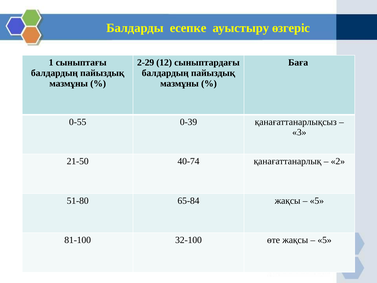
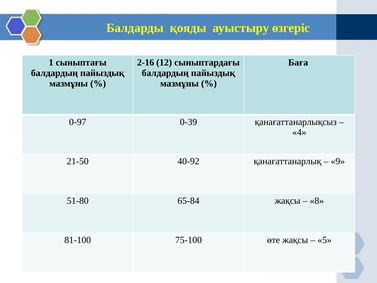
есепке: есепке -> қояды (188, 28)
2-29: 2-29 -> 2-16 (146, 62)
0-55: 0-55 -> 0-97 (78, 122)
3: 3 -> 4 (299, 132)
40-74: 40-74 -> 40-92 (188, 161)
2: 2 -> 9 (338, 161)
5: 5 -> 8 (317, 200)
32-100: 32-100 -> 75-100 (188, 240)
